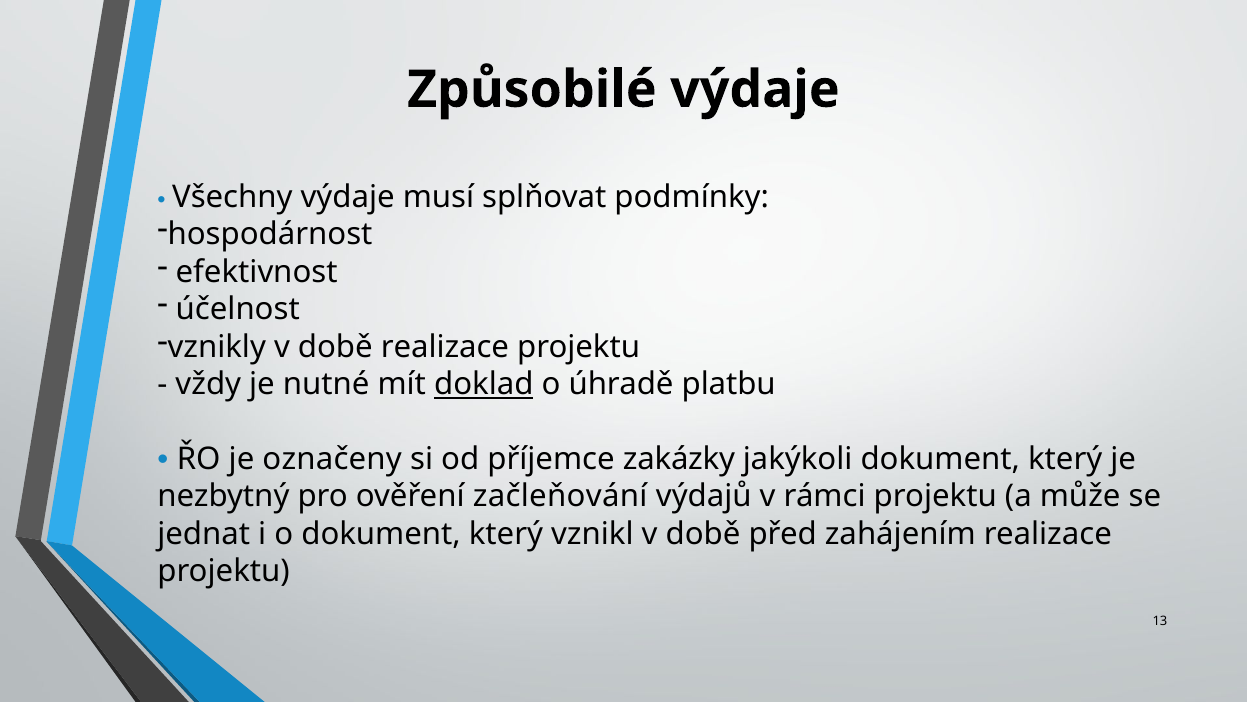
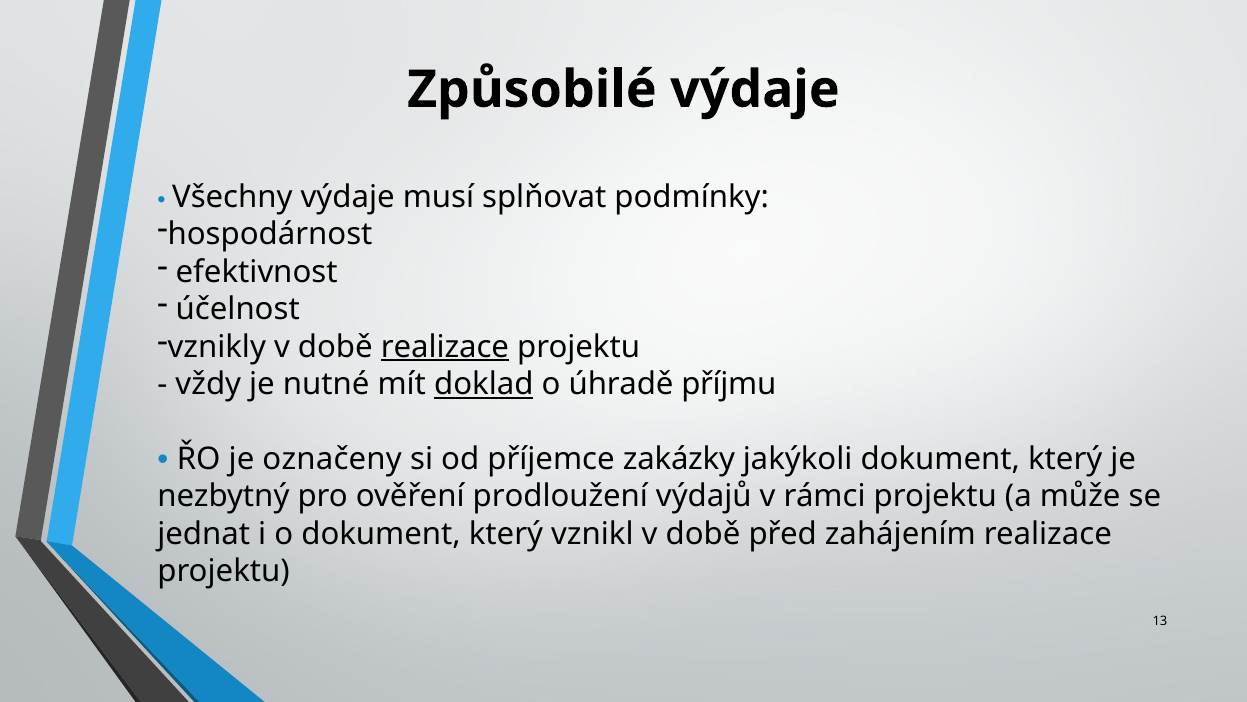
realizace underline: none -> present (445, 347)
platbu: platbu -> příjmu (729, 384)
začleňování: začleňování -> prodloužení (560, 496)
